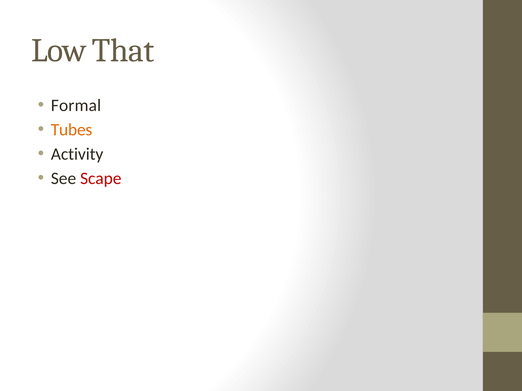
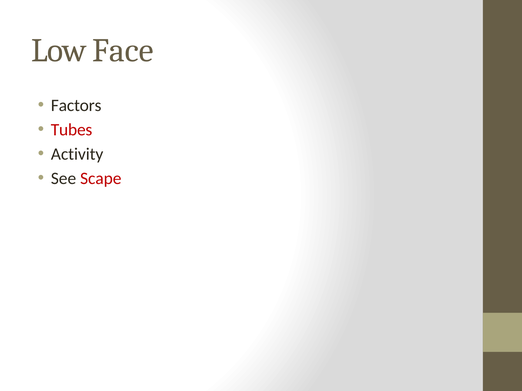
That: That -> Face (123, 51)
Formal: Formal -> Factors (76, 106)
Tubes colour: orange -> red (72, 130)
